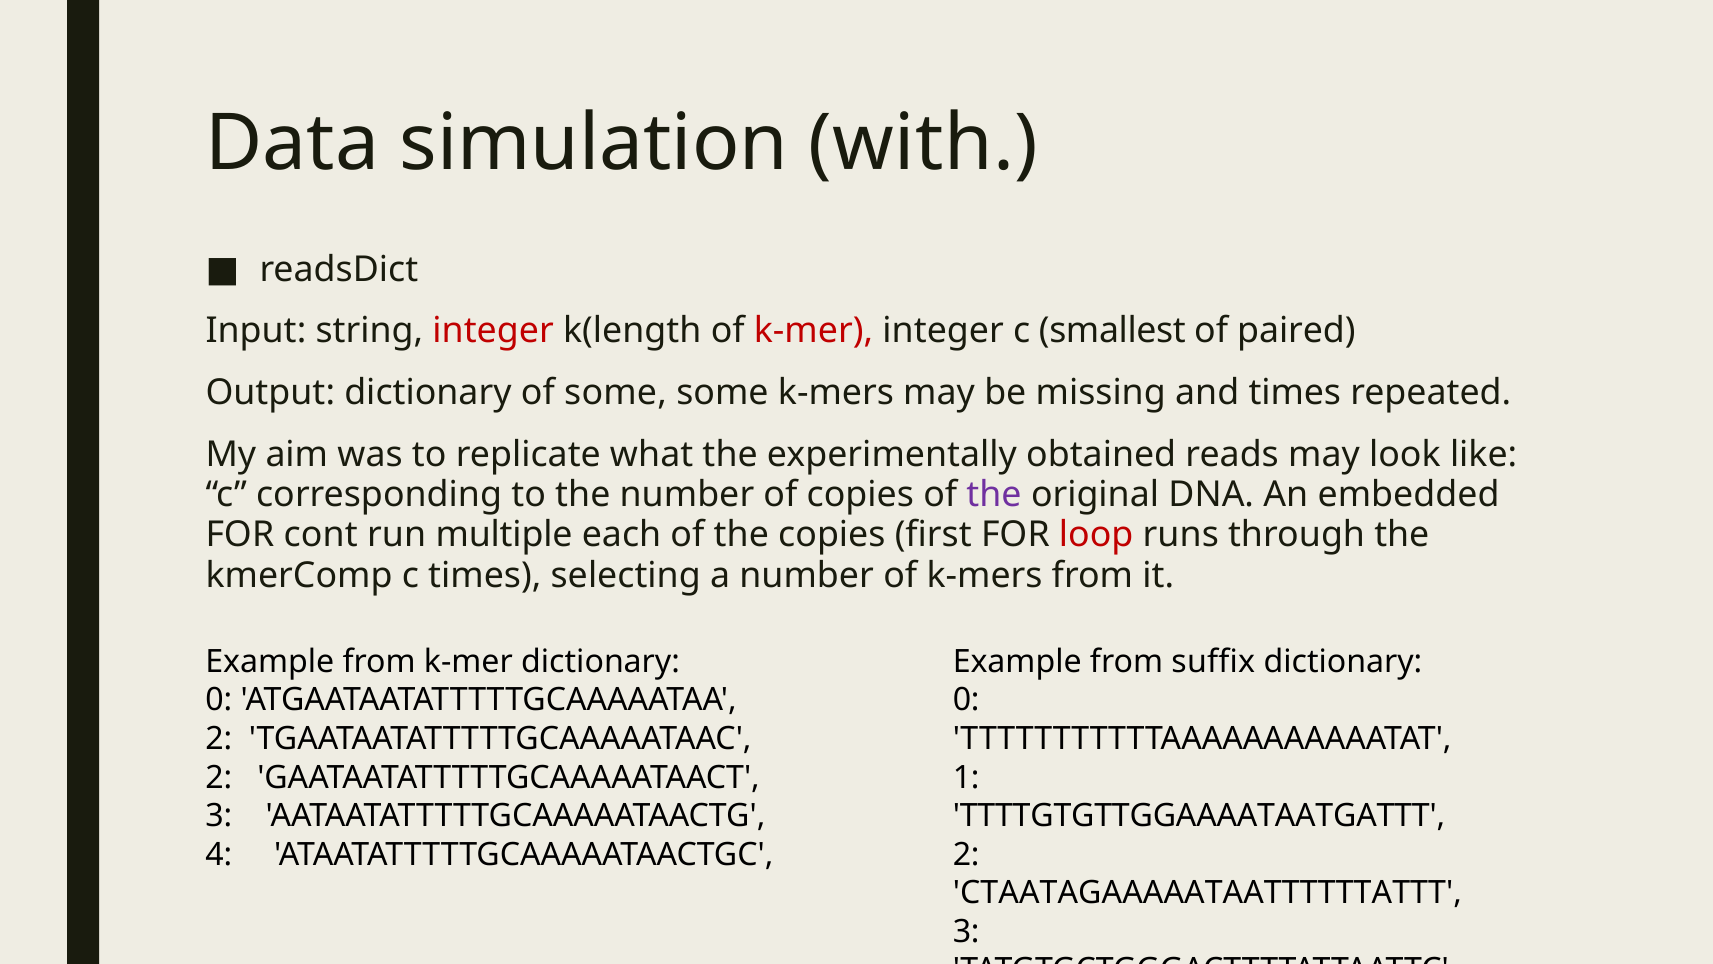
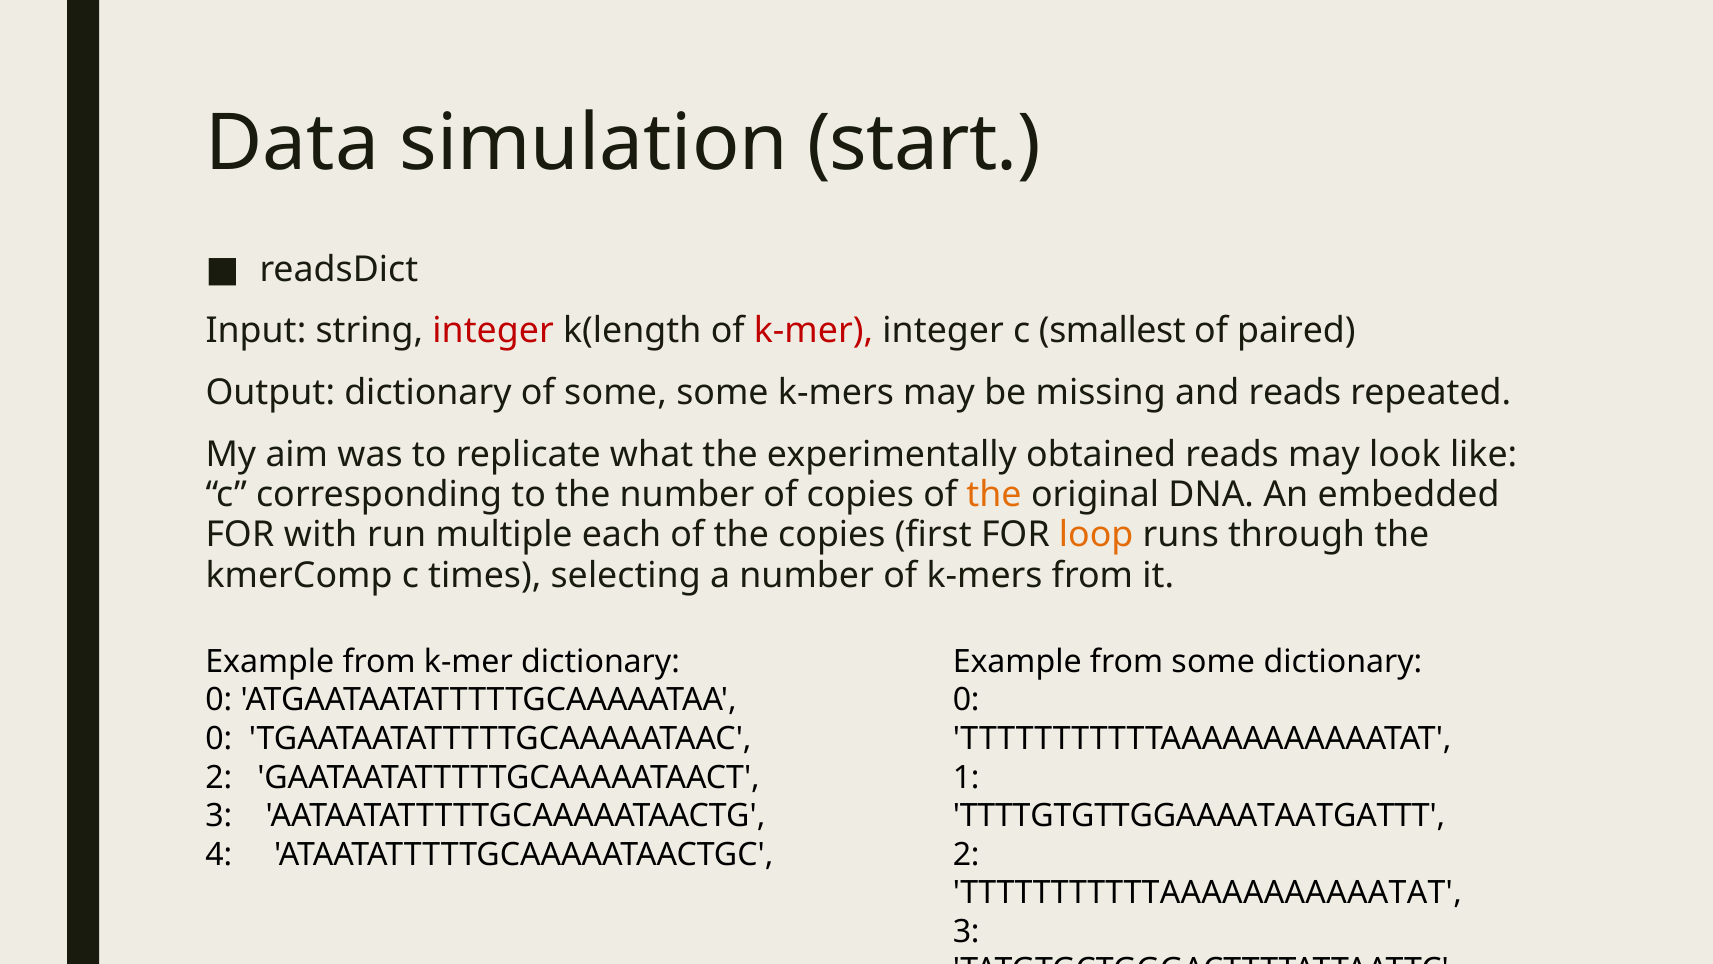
with: with -> start (924, 144)
and times: times -> reads (1295, 393)
the colour: purple -> orange (994, 495)
cont: cont -> with (321, 535)
loop colour: red -> orange (1096, 535)
from suffix: suffix -> some (1213, 661)
2: 2 -> 0 (219, 738)
CTAATAGAAAAATAATTTTTTATTT: CTAATAGAAAAATAATTTTTTATTT -> TTTTTTTTTTTAAAAAAAAAAATAT (1207, 893)
